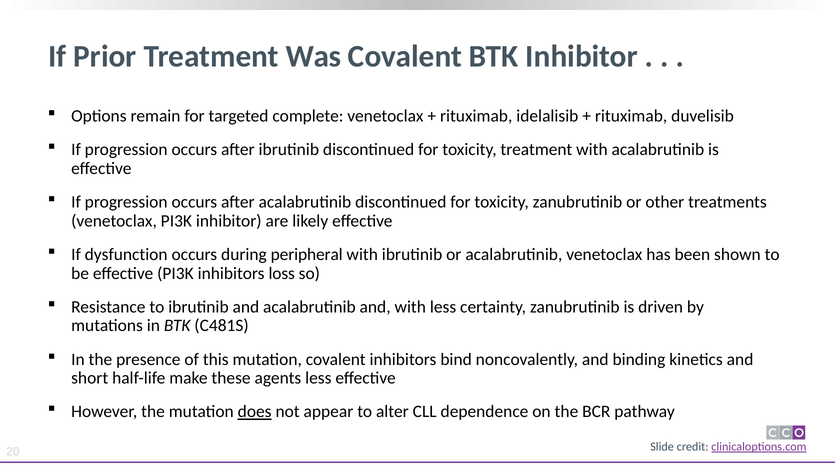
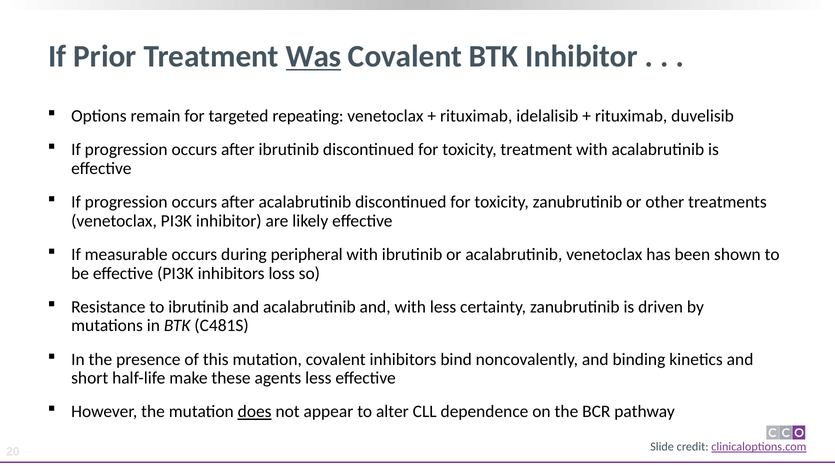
Was underline: none -> present (313, 56)
complete: complete -> repeating (308, 116)
dysfunction: dysfunction -> measurable (126, 254)
